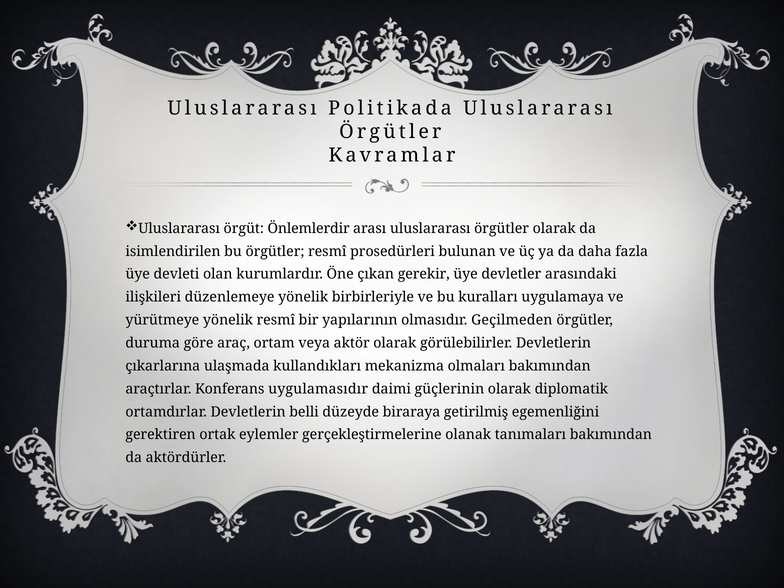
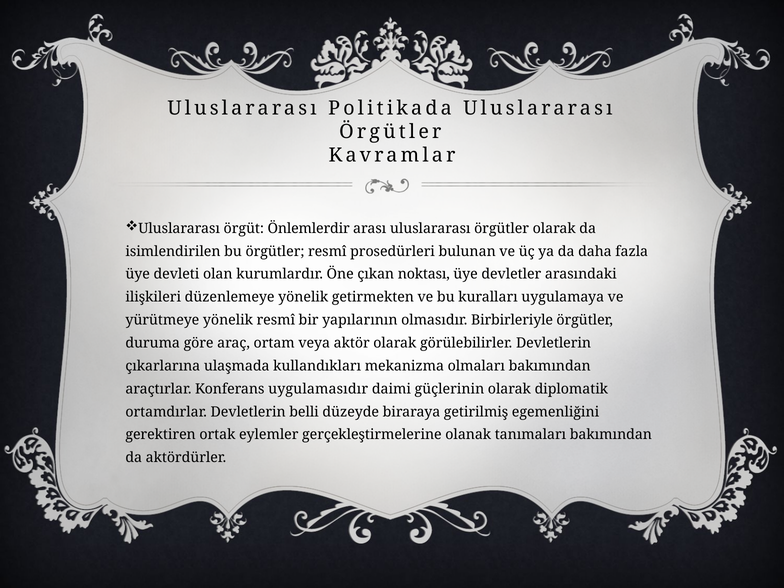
gerekir: gerekir -> noktası (424, 274)
birbirleriyle: birbirleriyle -> getirmekten (373, 297)
Geçilmeden: Geçilmeden -> Birbirleriyle (512, 320)
